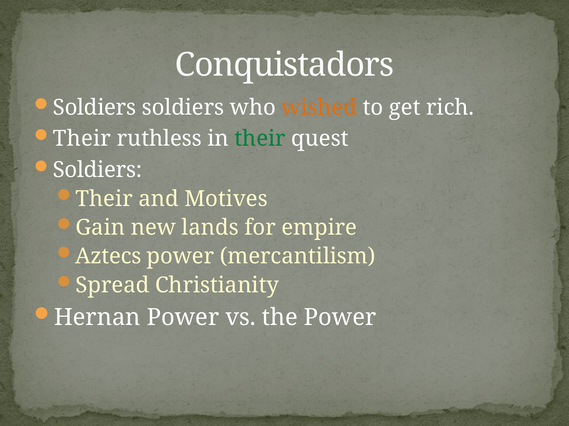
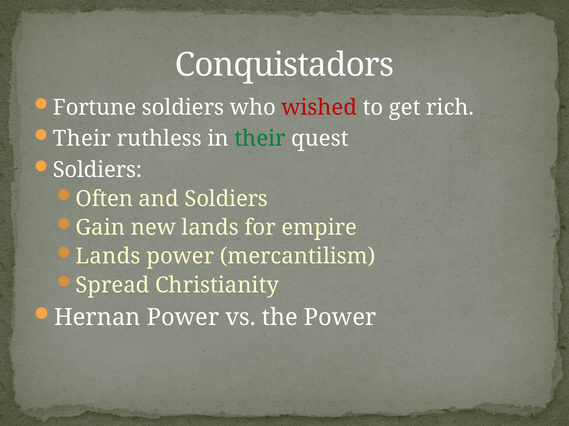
Soldiers: Soldiers -> Fortune (95, 108)
wished colour: orange -> red (319, 108)
Their: Their -> Often (104, 199)
and Motives: Motives -> Soldiers (226, 199)
Aztecs: Aztecs -> Lands (108, 257)
